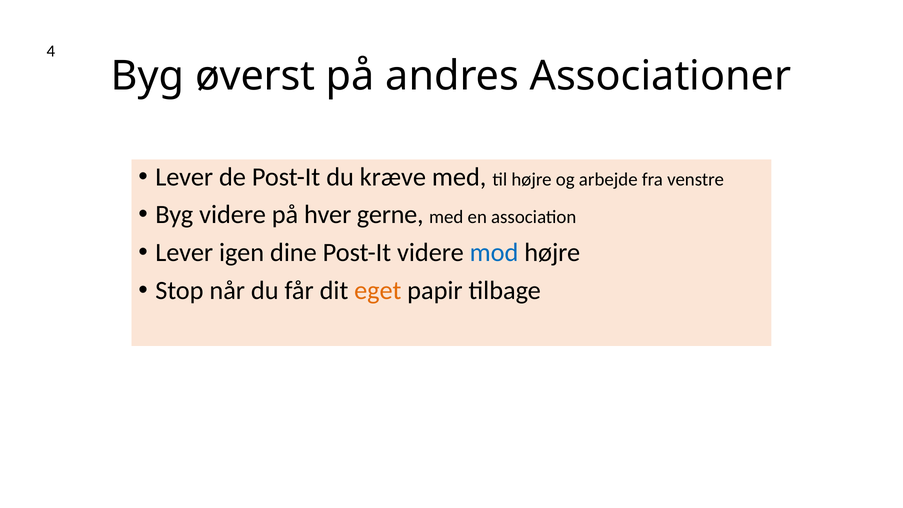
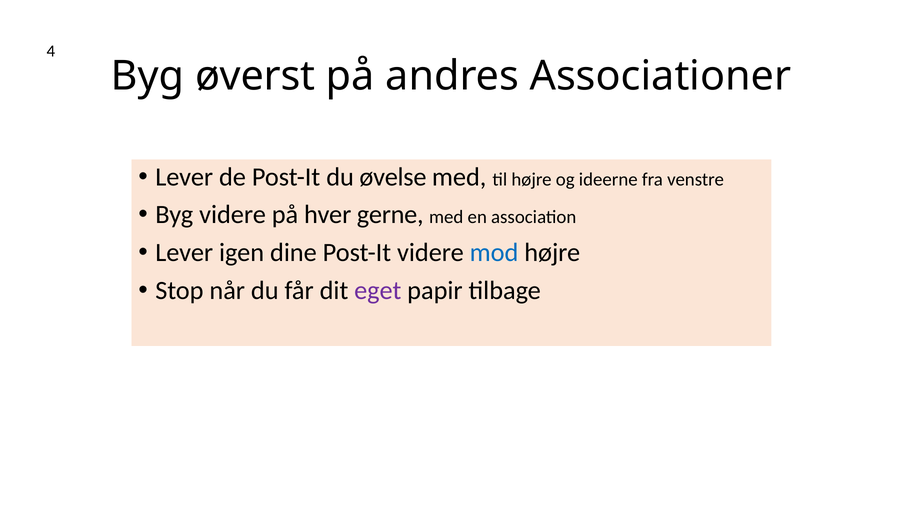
kræve: kræve -> øvelse (393, 177)
arbejde: arbejde -> ideerne (608, 179)
eget colour: orange -> purple (378, 290)
